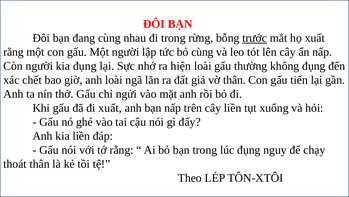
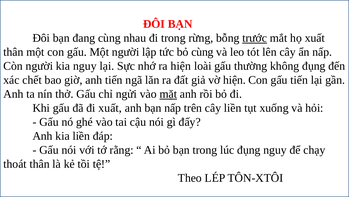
rằng: rằng -> thân (13, 52)
kia đụng: đụng -> nguy (85, 66)
anh loài: loài -> tiến (114, 80)
vờ thân: thân -> hiện (234, 80)
mặt underline: none -> present (168, 94)
